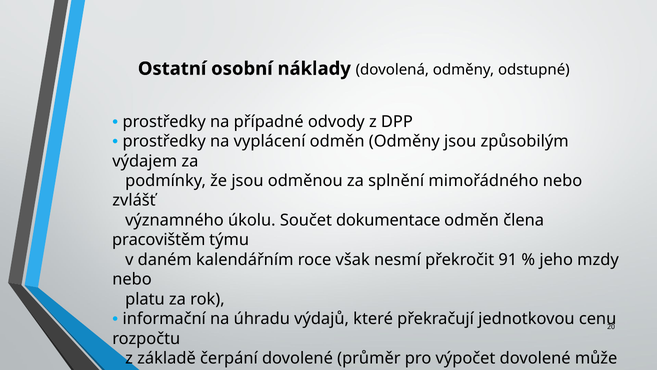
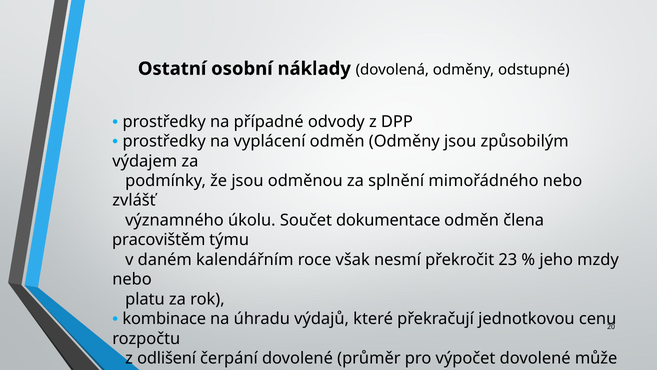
91: 91 -> 23 (508, 259)
informační: informační -> kombinace (164, 319)
základě: základě -> odlišení (167, 358)
